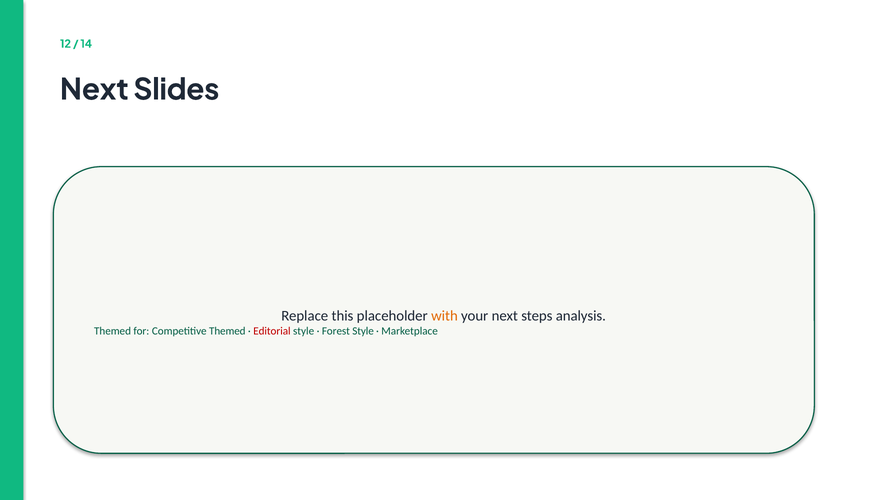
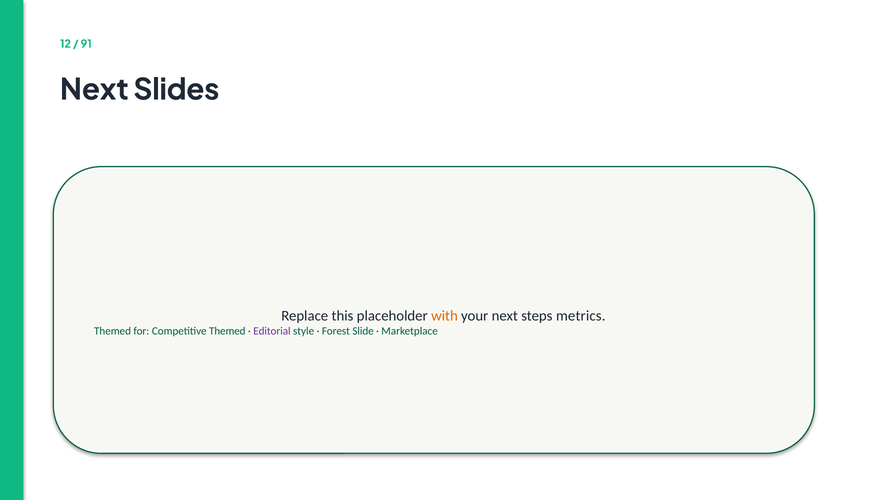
14: 14 -> 91 (86, 44)
analysis: analysis -> metrics (581, 316)
Editorial colour: red -> purple (272, 332)
Forest Style: Style -> Slide (363, 332)
